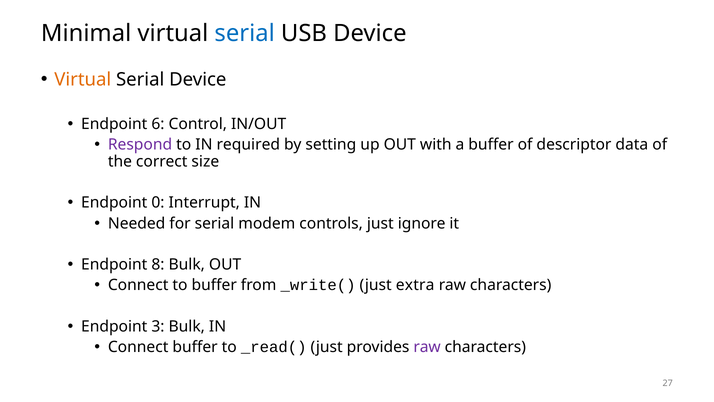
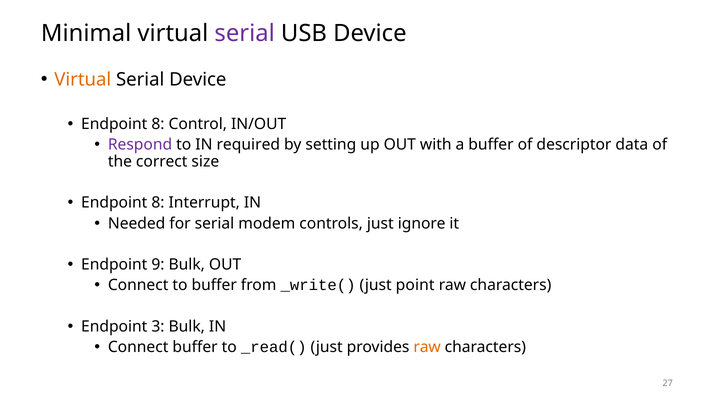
serial colour: blue -> purple (245, 33)
6: 6 -> 8 (158, 124)
0: 0 -> 8 (158, 203)
8: 8 -> 9 (158, 264)
extra: extra -> point (415, 285)
raw colour: purple -> orange (427, 347)
